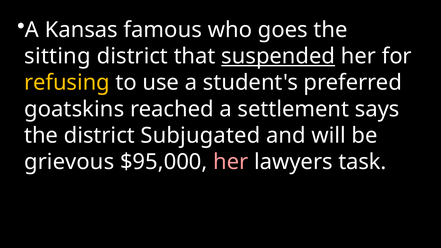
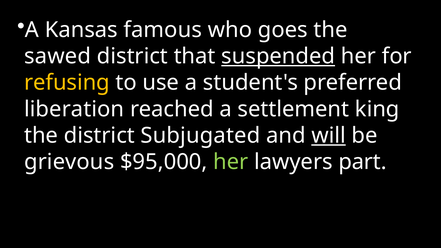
sitting: sitting -> sawed (58, 56)
goatskins: goatskins -> liberation (74, 109)
says: says -> king (377, 109)
will underline: none -> present (329, 136)
her colour: pink -> light green (231, 162)
task: task -> part (363, 162)
